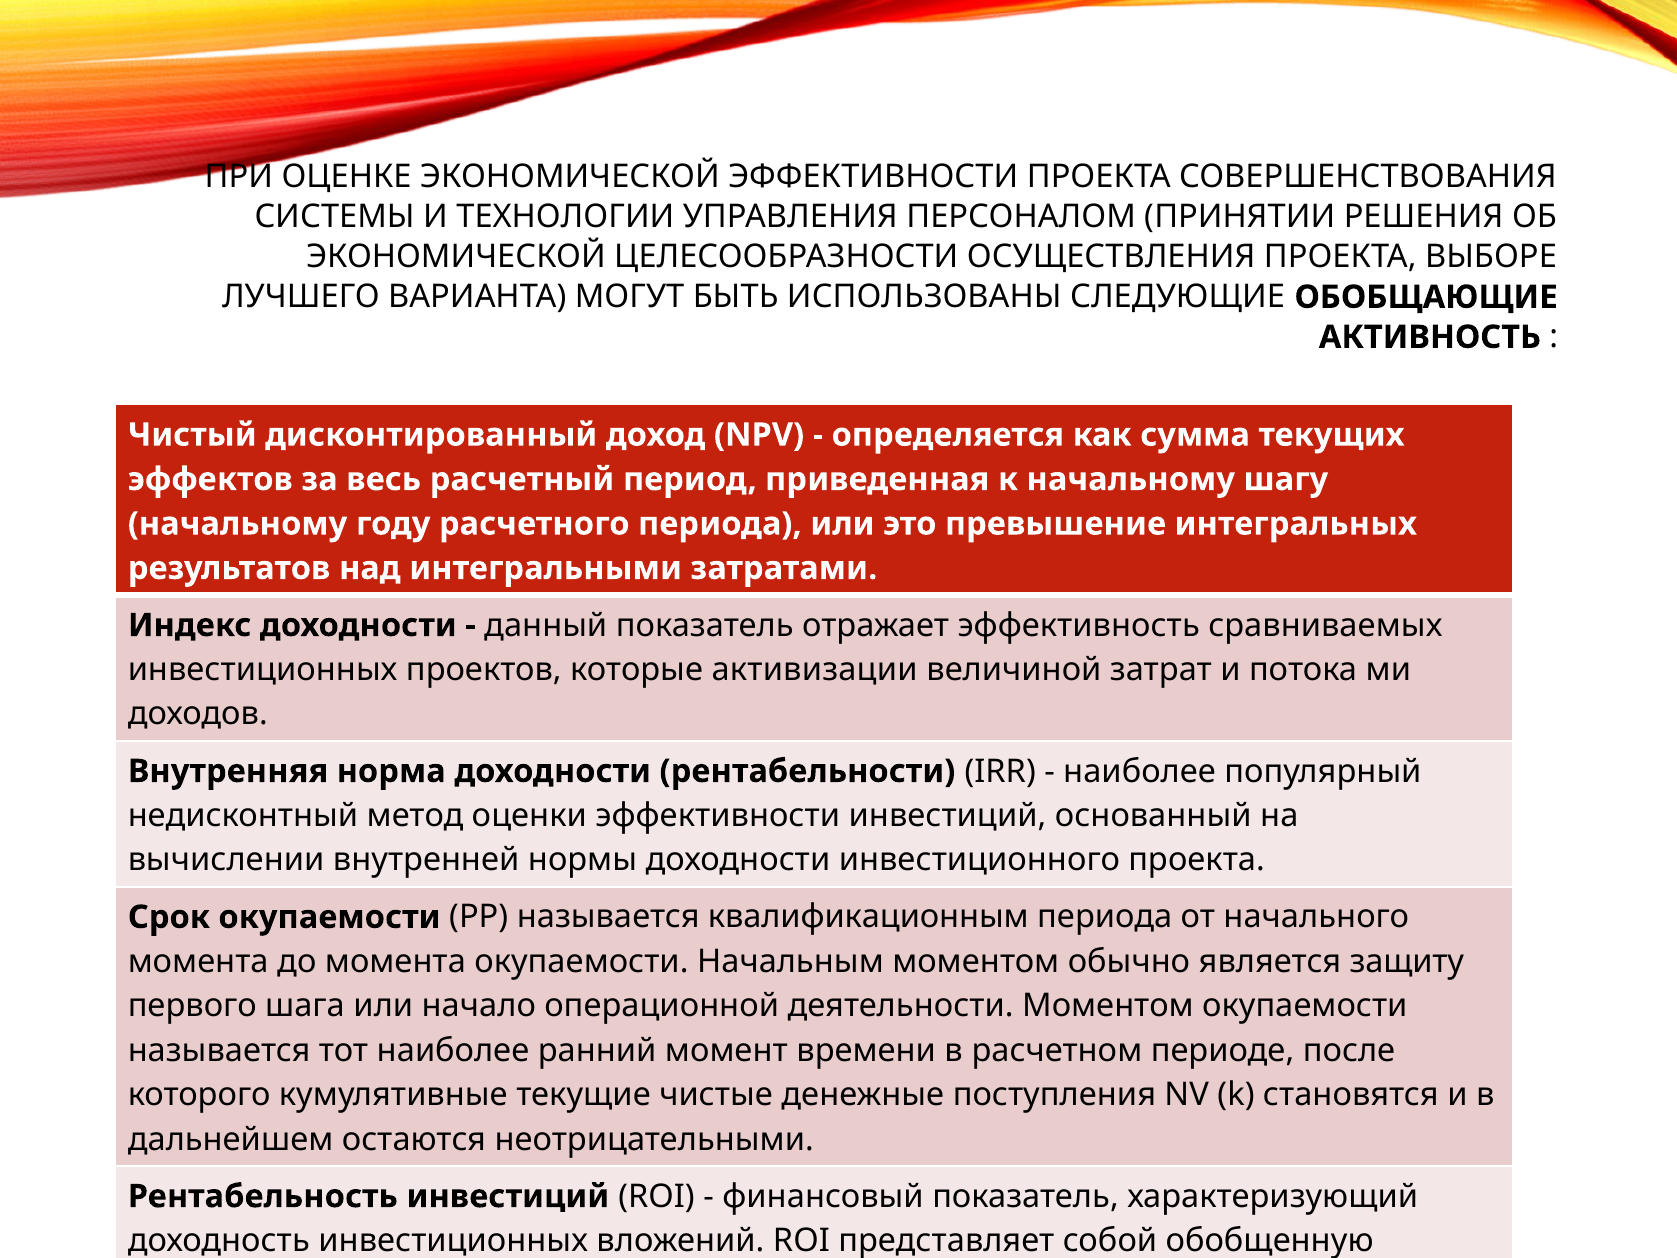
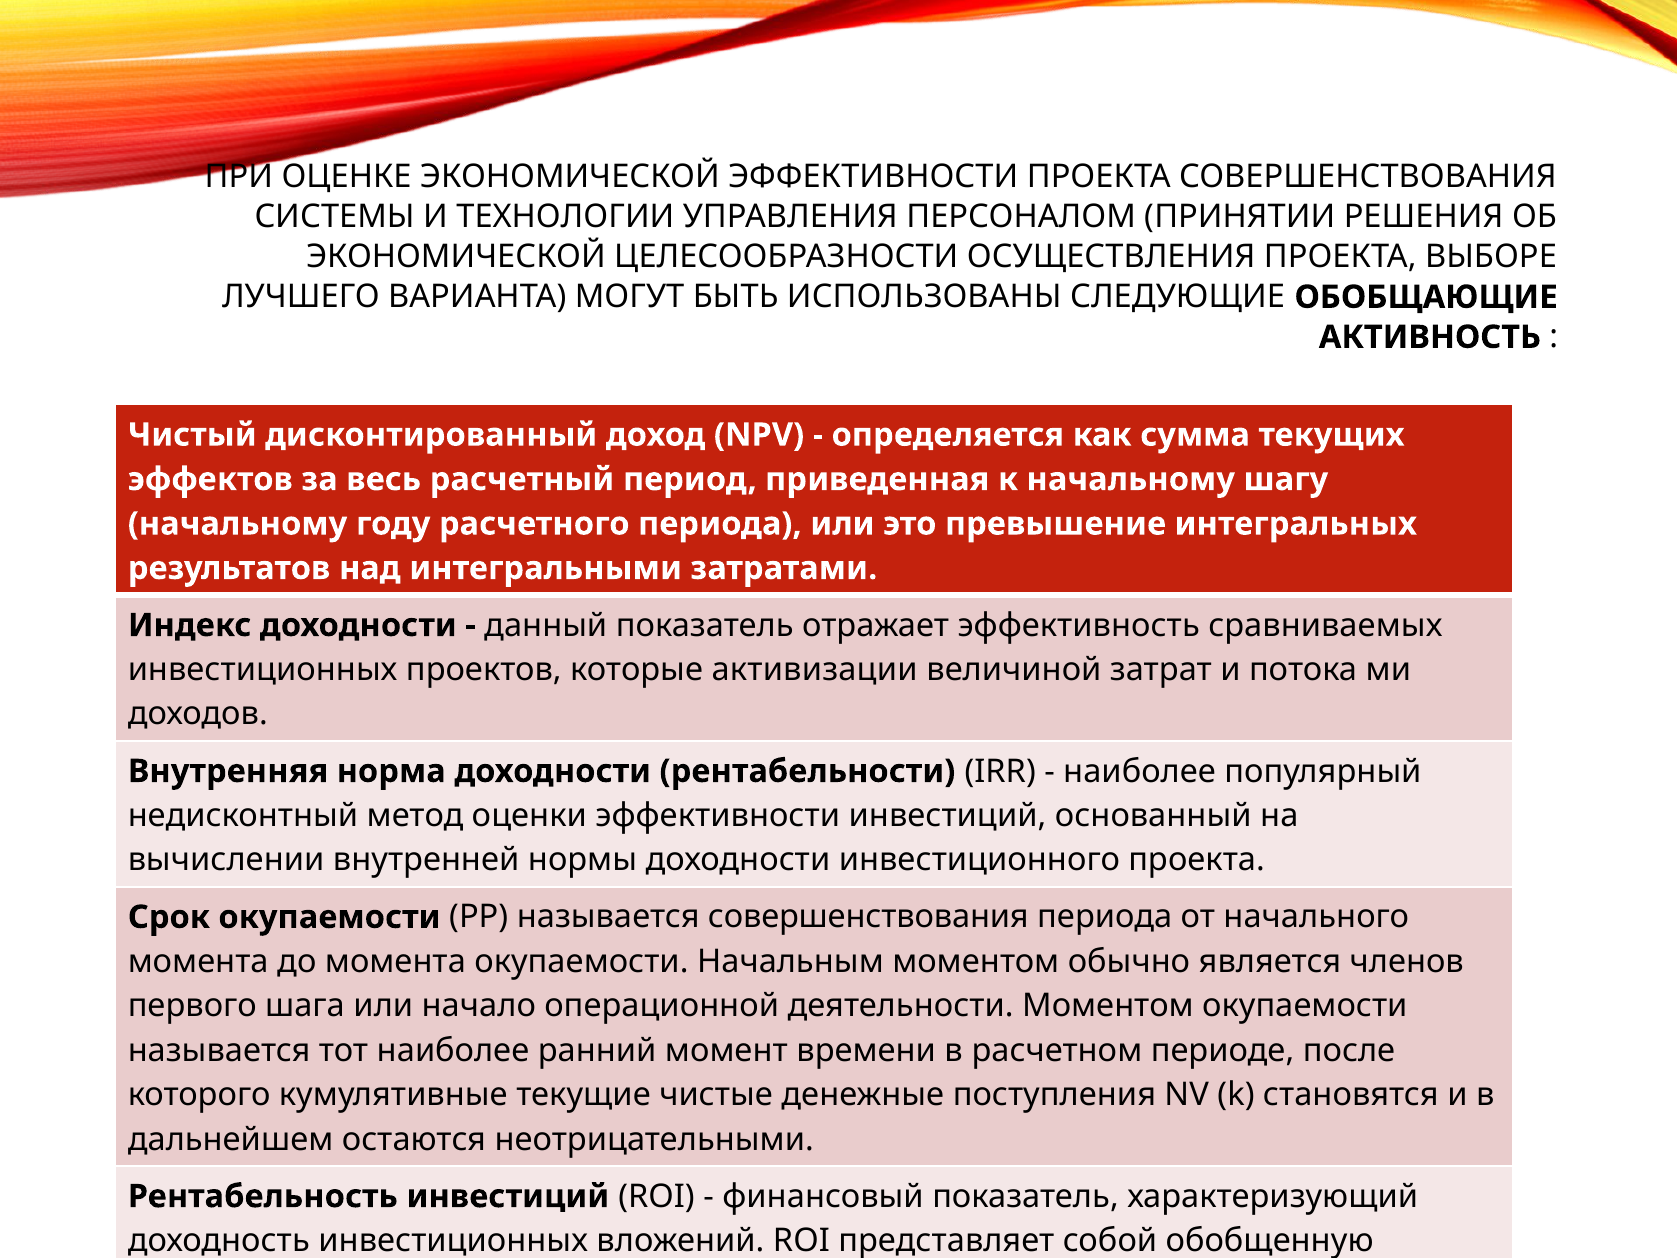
называется квалификационным: квалификационным -> совершенствования (868, 917)
защиту: защиту -> членов (1407, 961)
